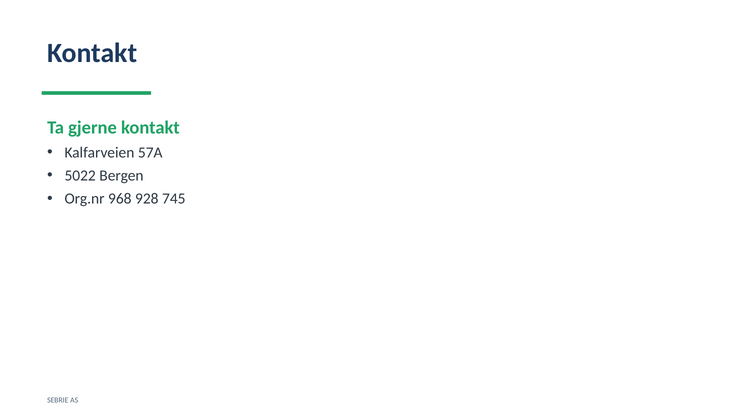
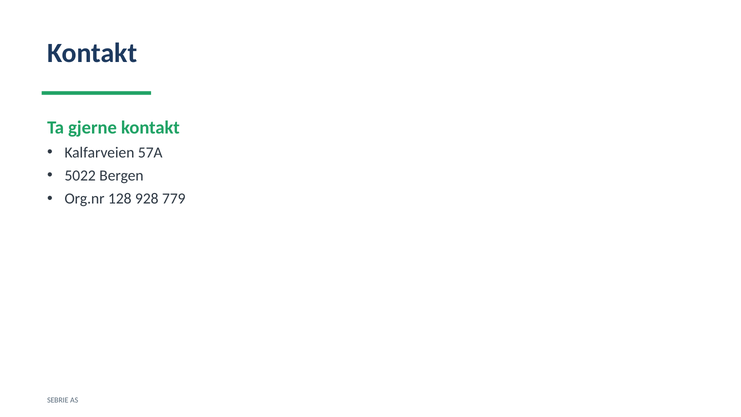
968: 968 -> 128 (120, 199)
745: 745 -> 779 (174, 199)
